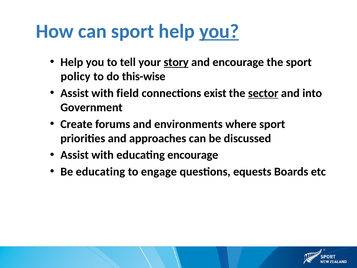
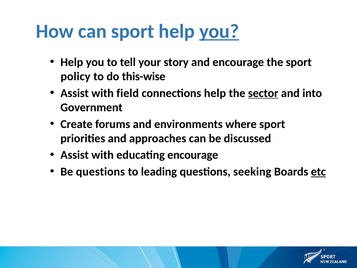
story underline: present -> none (176, 62)
connections exist: exist -> help (215, 93)
Be educating: educating -> questions (100, 172)
engage: engage -> leading (159, 172)
equests: equests -> seeking (252, 172)
etc underline: none -> present (318, 172)
